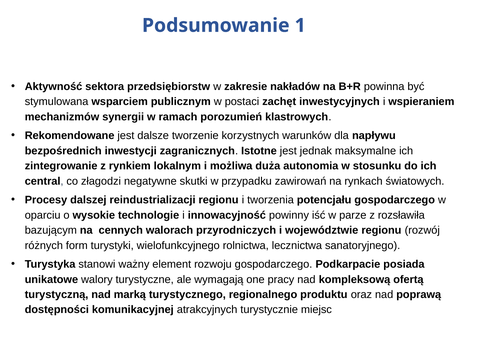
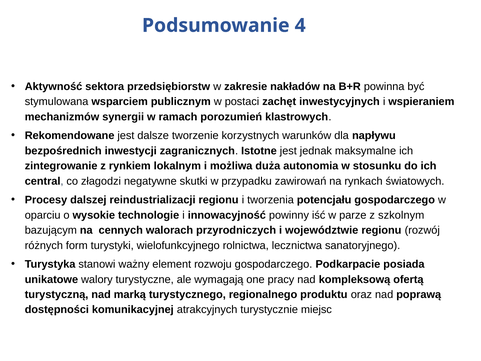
1: 1 -> 4 (300, 25)
rozsławiła: rozsławiła -> szkolnym (401, 215)
